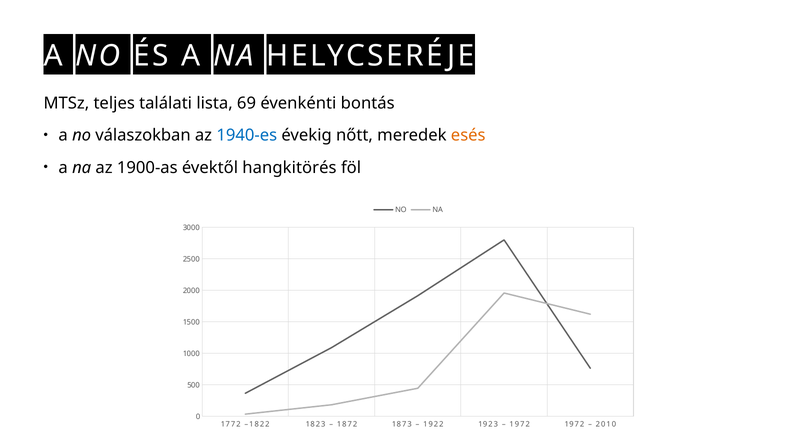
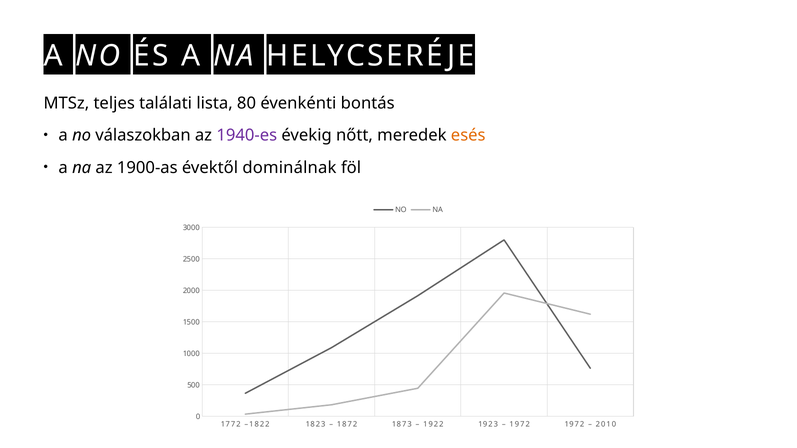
69: 69 -> 80 (247, 103)
1940-es colour: blue -> purple (247, 136)
hangkitörés: hangkitörés -> dominálnak (289, 168)
